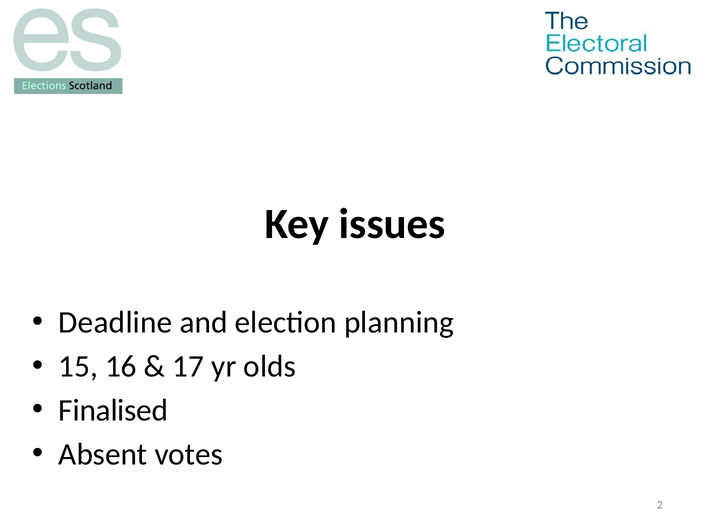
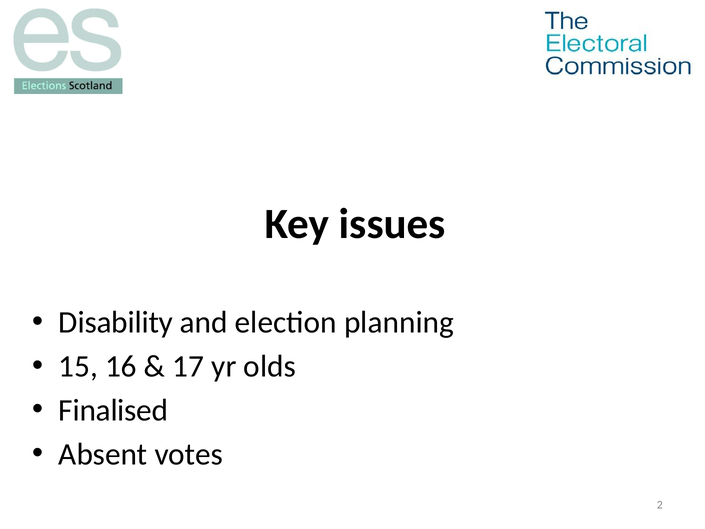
Deadline: Deadline -> Disability (116, 322)
